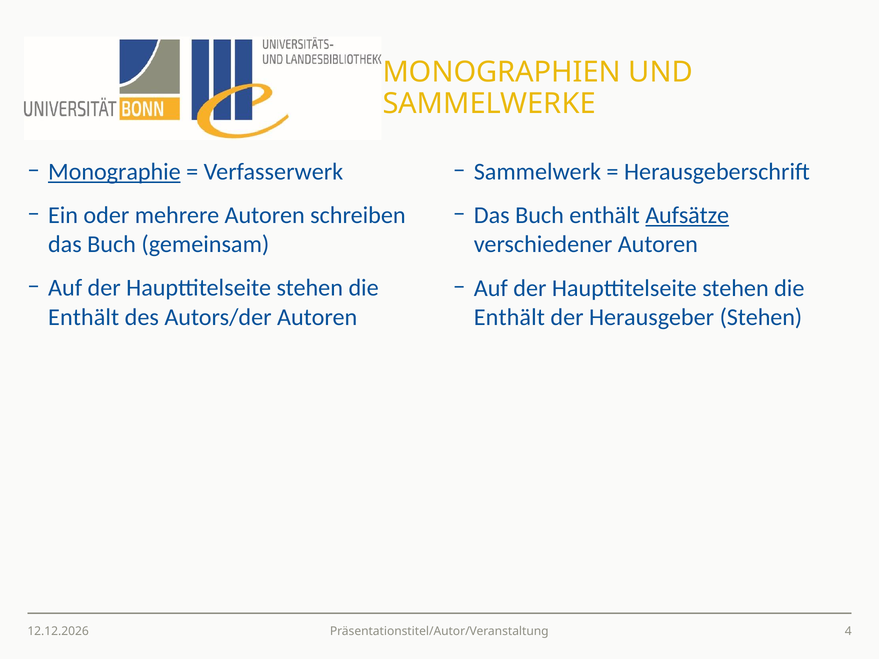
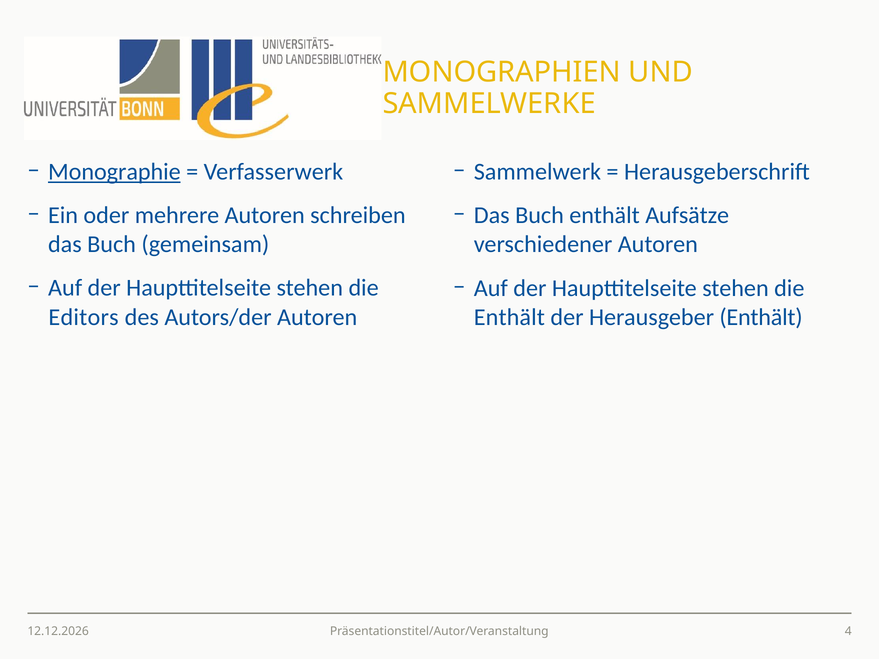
Aufsätze underline: present -> none (687, 216)
Enthält: Enthält -> Editors (84, 317)
Herausgeber Stehen: Stehen -> Enthält (761, 317)
